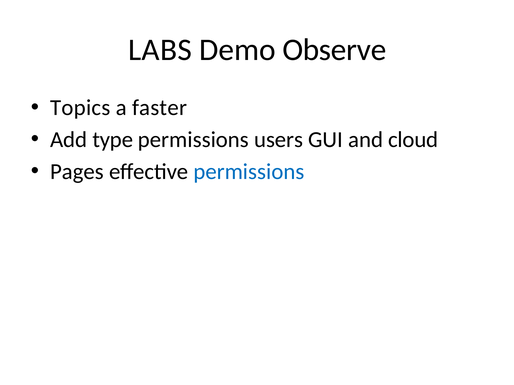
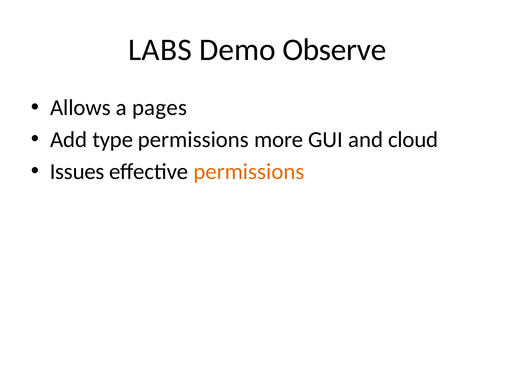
Topics: Topics -> Allows (80, 108)
faster: faster -> pages (160, 108)
users: users -> more (279, 140)
Pages: Pages -> Issues (77, 172)
permissions colour: blue -> orange (249, 172)
